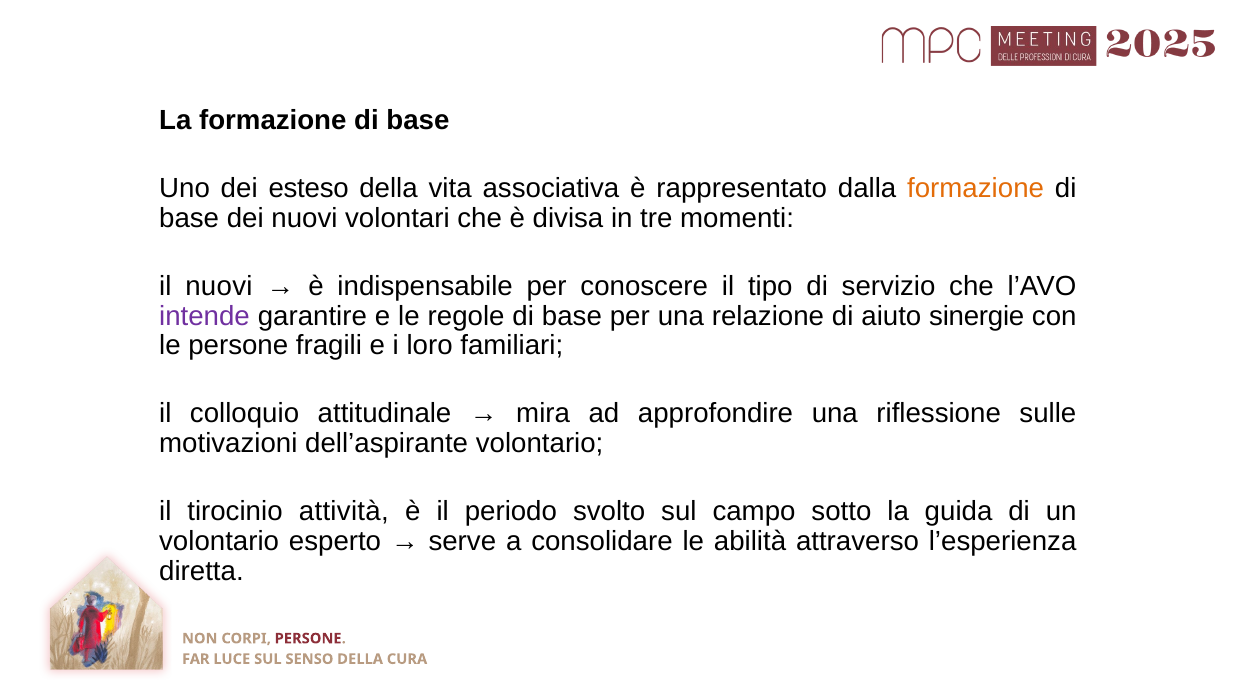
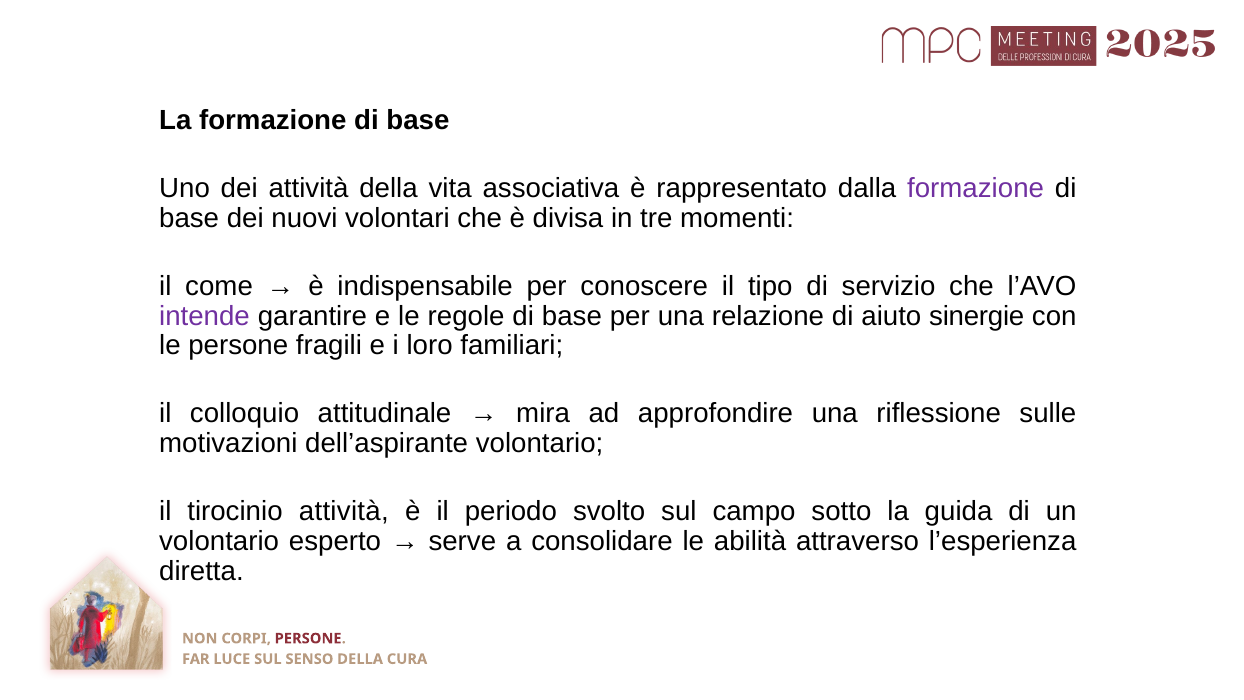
dei esteso: esteso -> attività (309, 188)
formazione colour: orange -> purple (976, 188)
il nuovi: nuovi -> come (219, 286)
